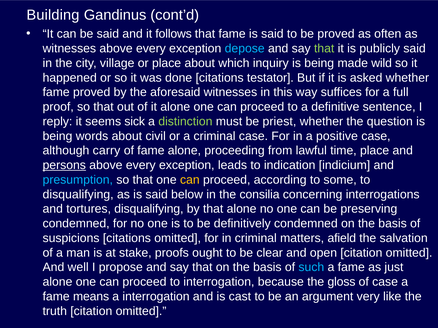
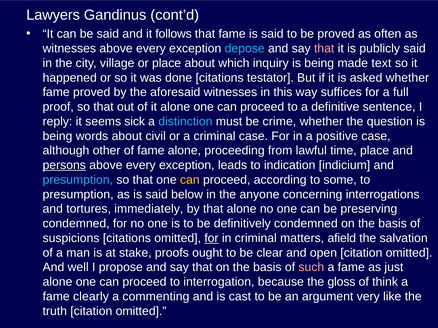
Building: Building -> Lawyers (53, 15)
that colour: light green -> pink (324, 49)
wild: wild -> text (381, 63)
distinction colour: light green -> light blue (185, 122)
priest: priest -> crime (279, 122)
carry: carry -> other (107, 151)
disqualifying: disqualifying -> presumption (78, 195)
consilia: consilia -> anyone (260, 195)
tortures disqualifying: disqualifying -> immediately (149, 209)
for underline: none -> present (211, 238)
such colour: light blue -> pink (311, 268)
of case: case -> think (385, 282)
means: means -> clearly (91, 297)
a interrogation: interrogation -> commenting (156, 297)
